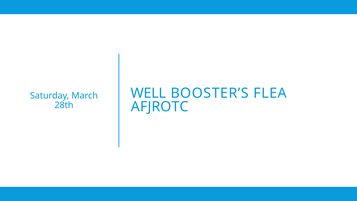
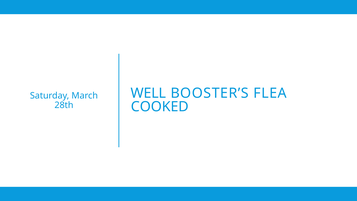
AFJROTC: AFJROTC -> COOKED (160, 107)
